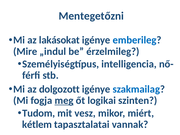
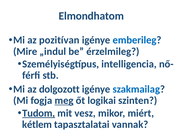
Mentegetőzni: Mentegetőzni -> Elmondhatom (91, 16)
lakásokat: lakásokat -> pozitívan (59, 40)
Tudom underline: none -> present (39, 113)
